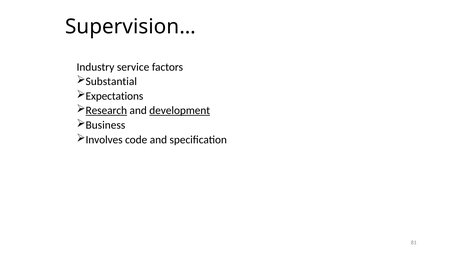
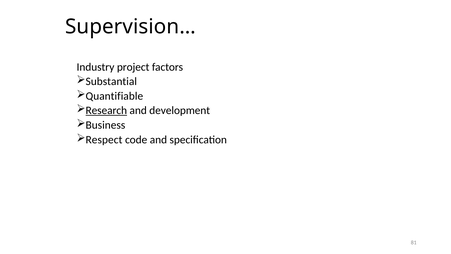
service: service -> project (133, 67)
Expectations: Expectations -> Quantifiable (114, 96)
development underline: present -> none (180, 110)
Involves: Involves -> Respect (104, 139)
